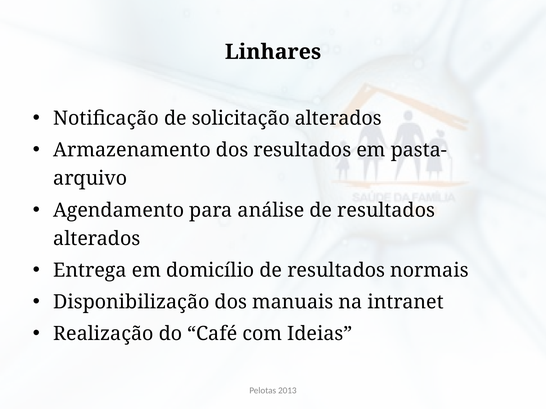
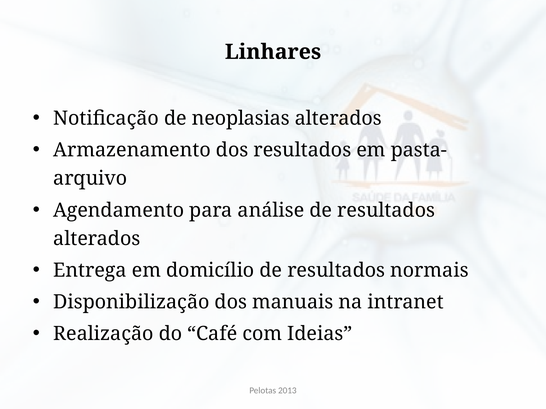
solicitação: solicitação -> neoplasias (241, 119)
